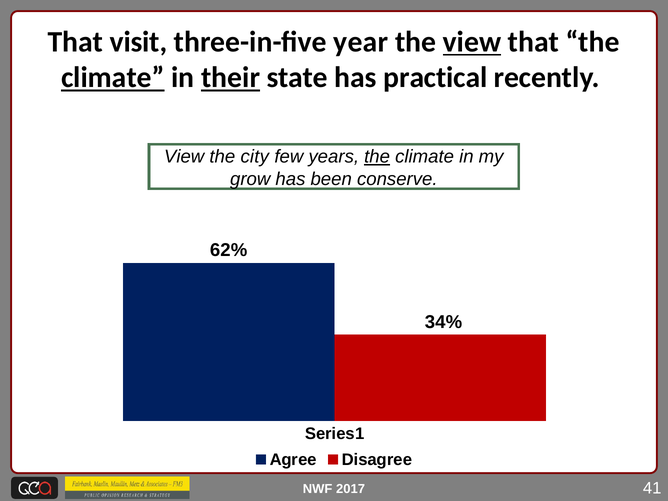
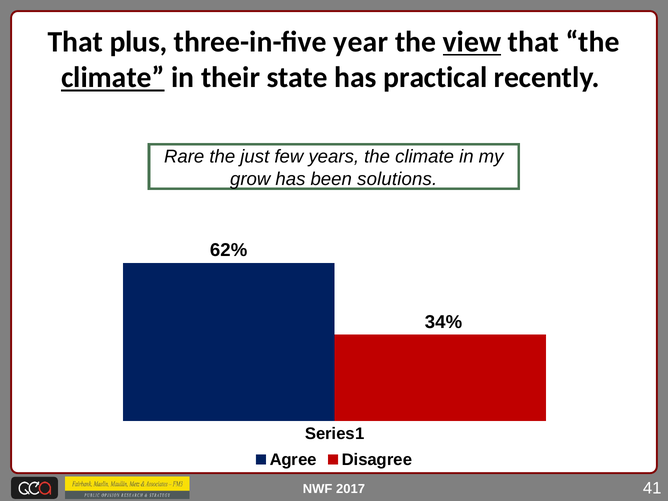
visit: visit -> plus (139, 42)
their underline: present -> none (231, 78)
View: View -> Rare (184, 157)
city: city -> just (255, 157)
the underline: present -> none (377, 157)
conserve: conserve -> solutions (397, 179)
